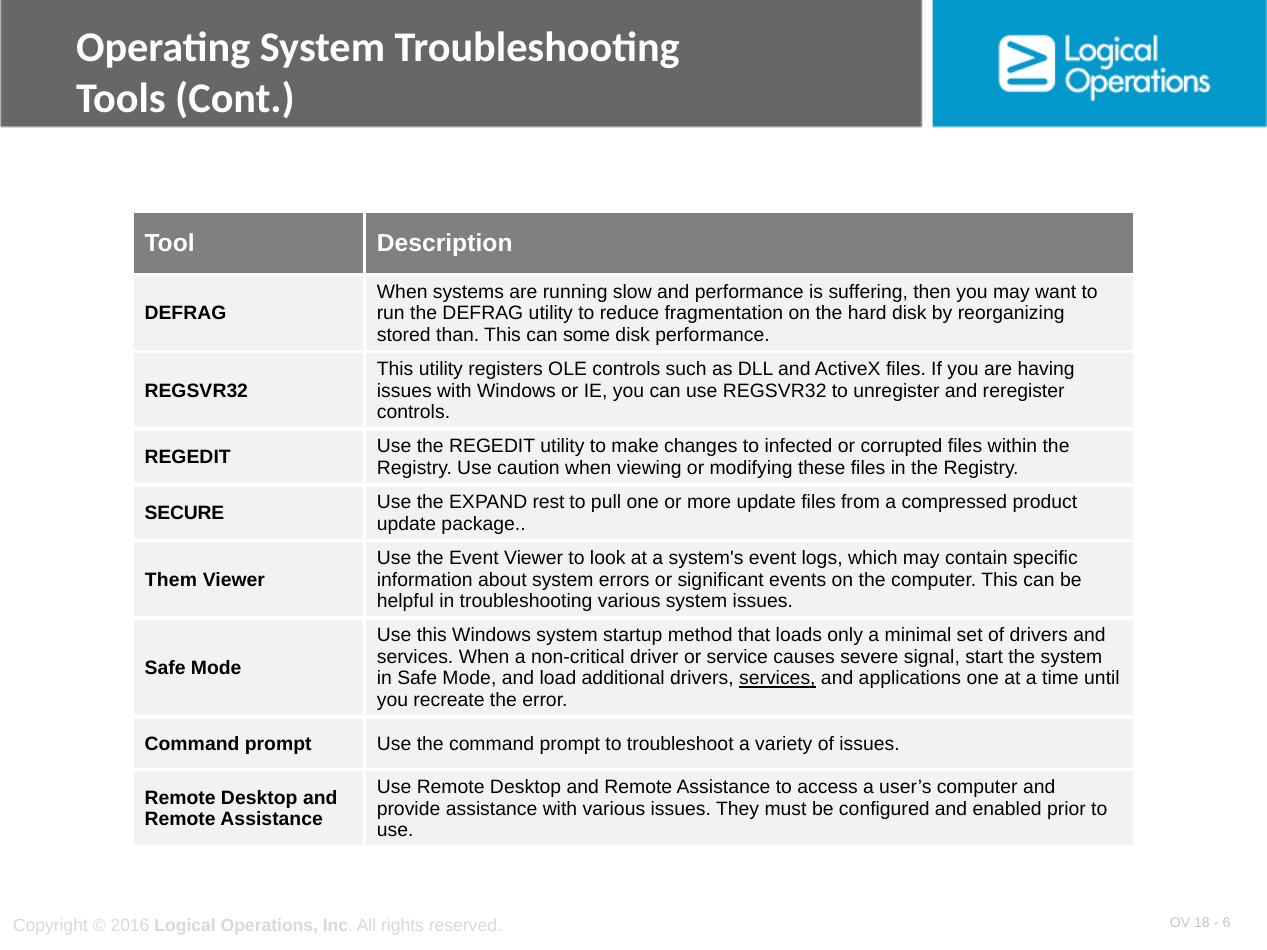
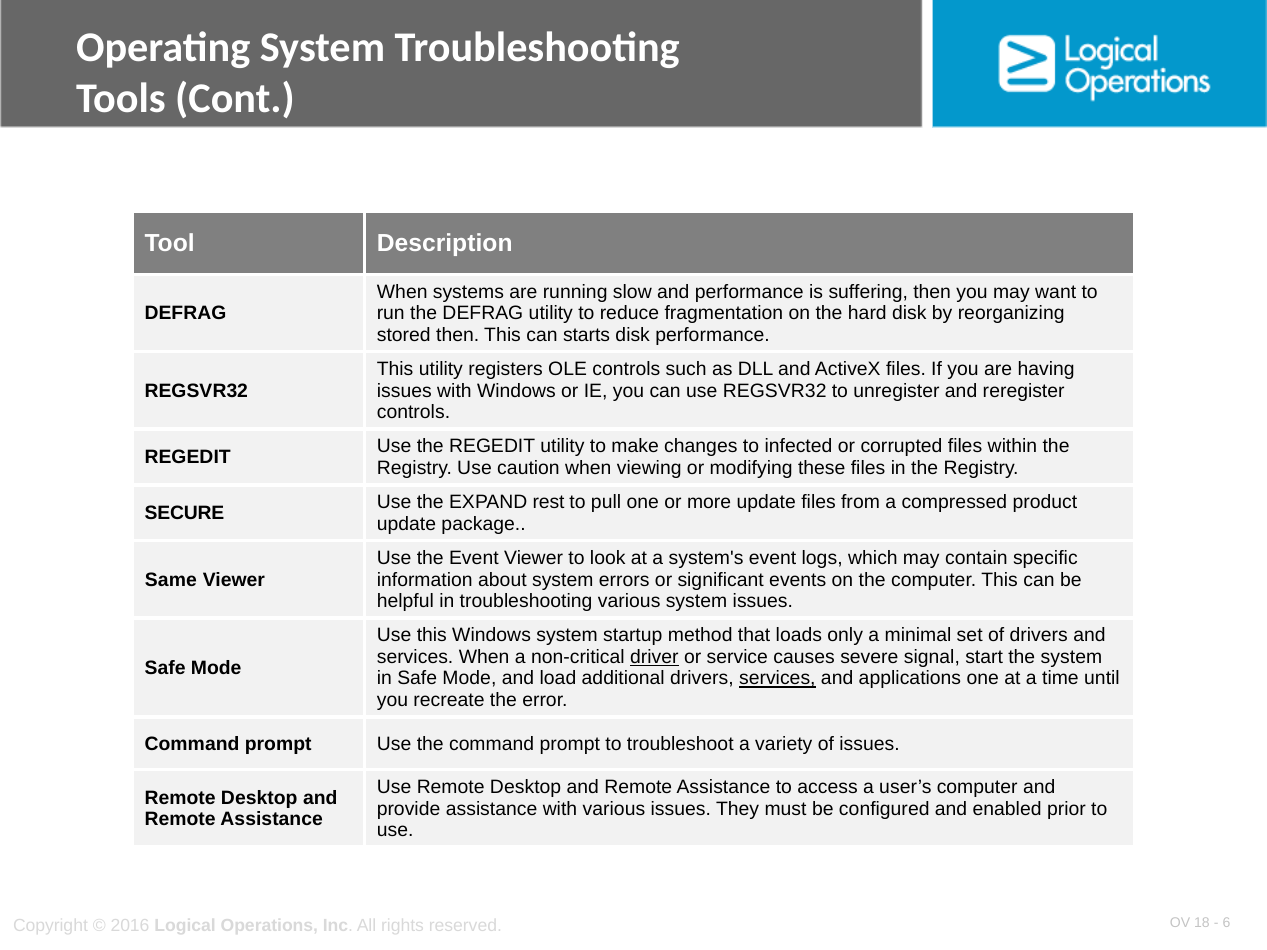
stored than: than -> then (458, 335)
some: some -> starts (587, 335)
Them: Them -> Same (171, 580)
driver underline: none -> present (654, 657)
